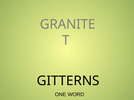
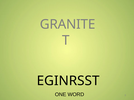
GITTERNS: GITTERNS -> EGINRSST (68, 81)
